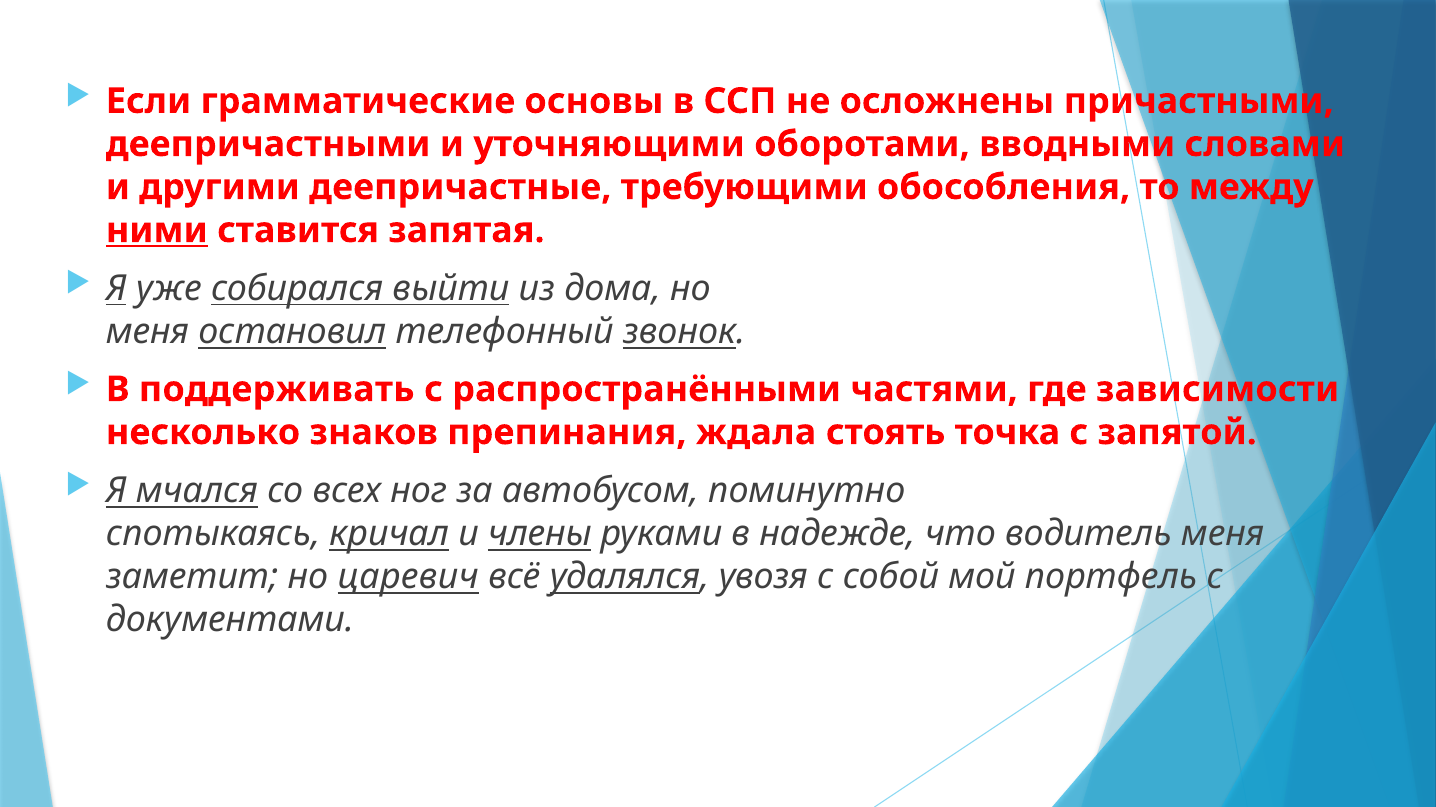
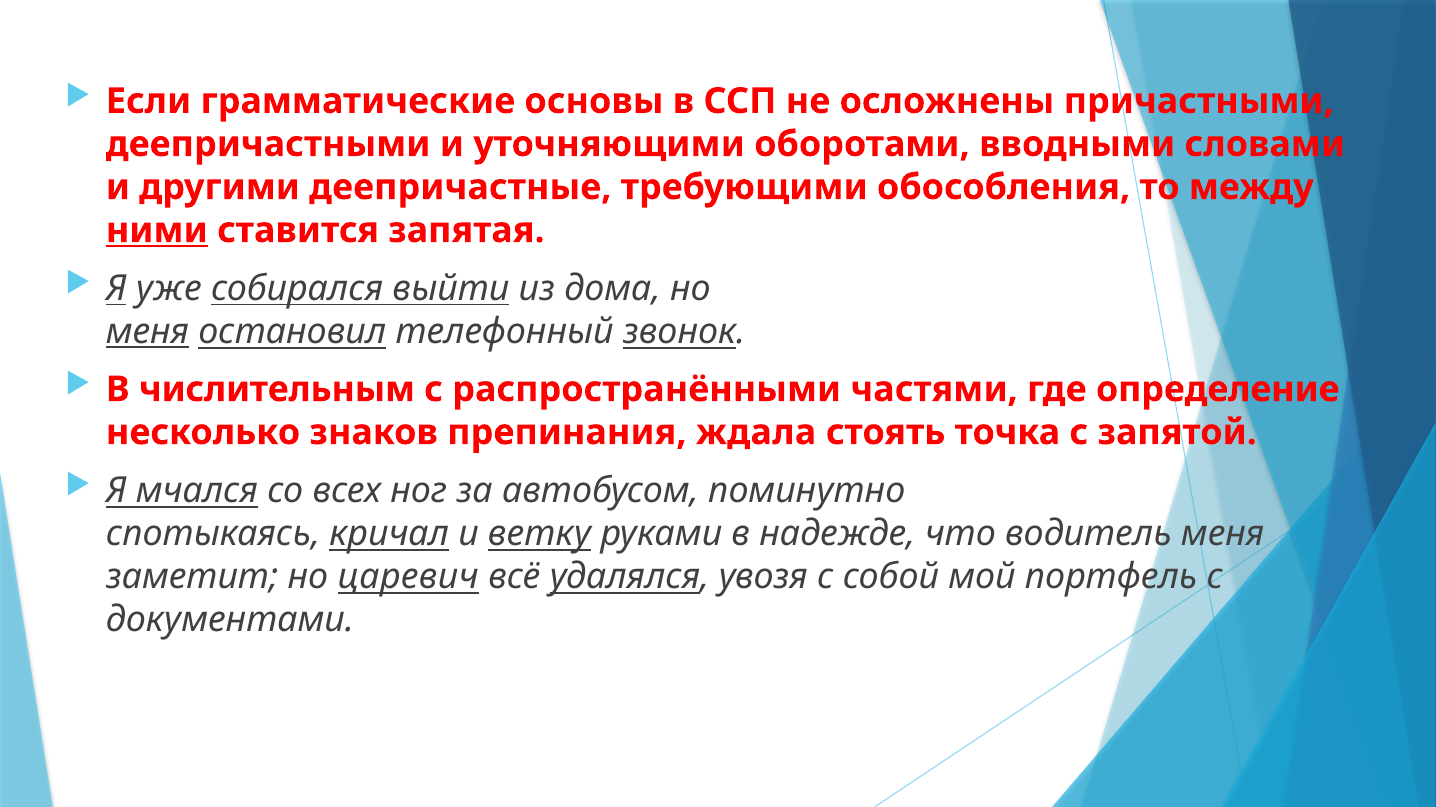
меня underline: none -> present (147, 332)
поддерживать: поддерживать -> числительным (277, 390)
зависимости: зависимости -> определение (1218, 390)
члены: члены -> ветку (540, 534)
